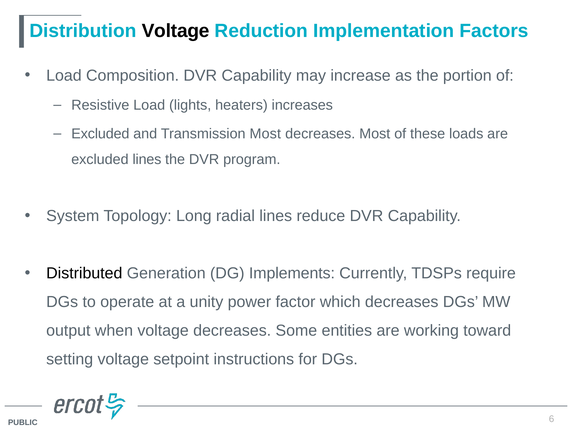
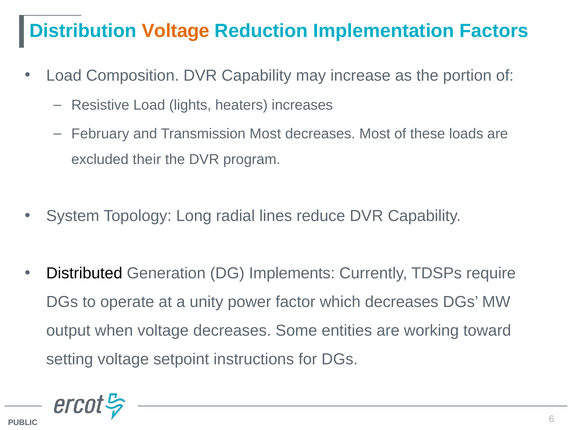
Voltage colour: black -> orange (176, 31)
Excluded: Excluded -> February (100, 134)
excluded lines: lines -> their (147, 159)
